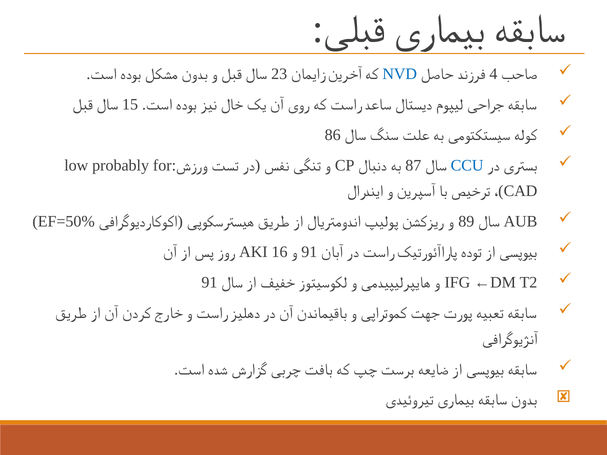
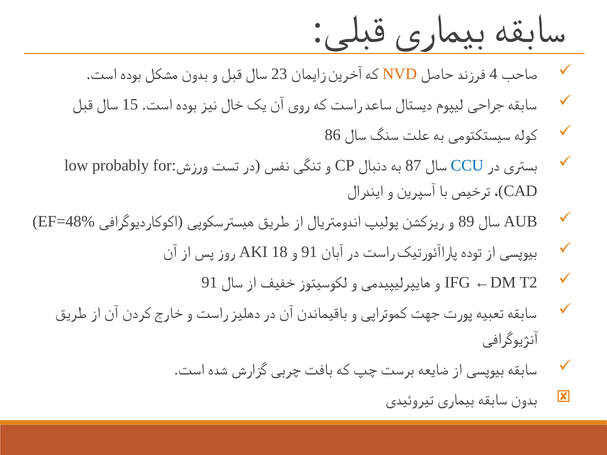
NVD colour: blue -> orange (400, 74)
EF=50%: EF=50% -> EF=48% (66, 222)
16: 16 -> 18 (280, 252)
